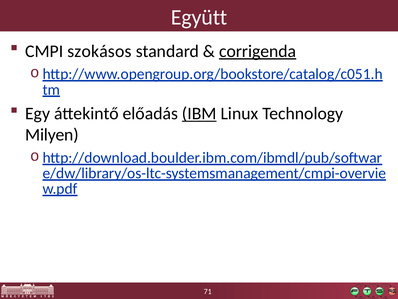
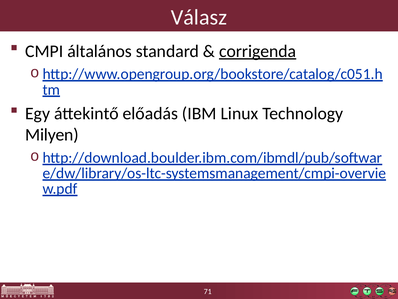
Együtt: Együtt -> Válasz (199, 17)
szokásos: szokásos -> általános (100, 51)
IBM underline: present -> none (199, 113)
